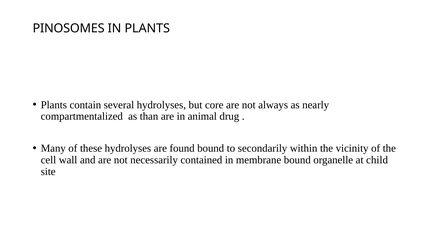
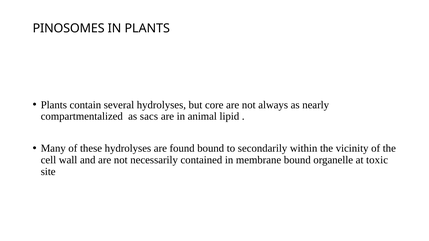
than: than -> sacs (149, 117)
drug: drug -> lipid (229, 117)
child: child -> toxic (377, 160)
